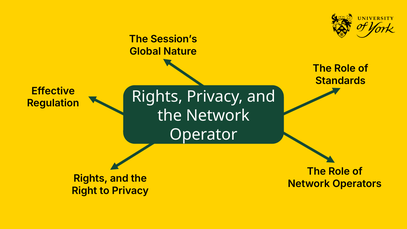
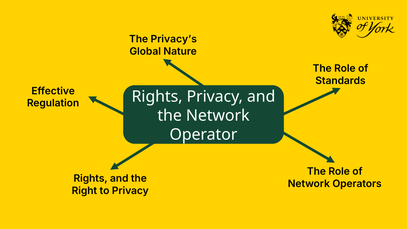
Session’s: Session’s -> Privacy’s (174, 39)
